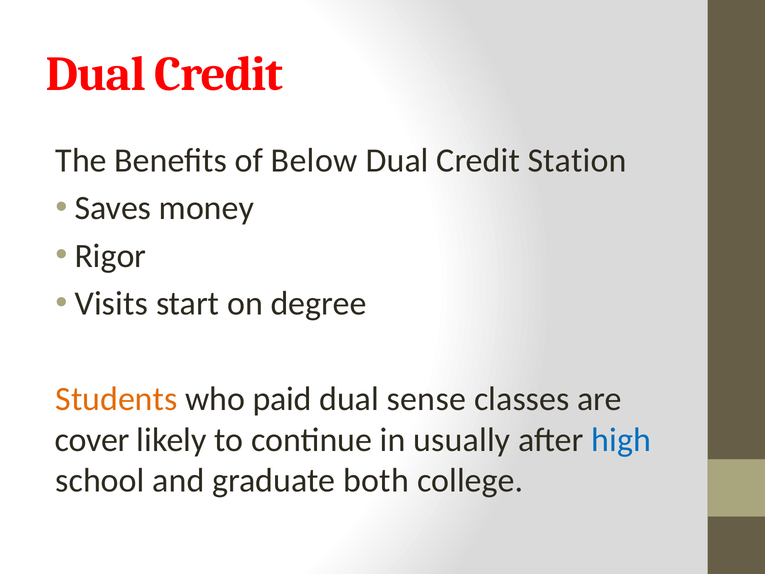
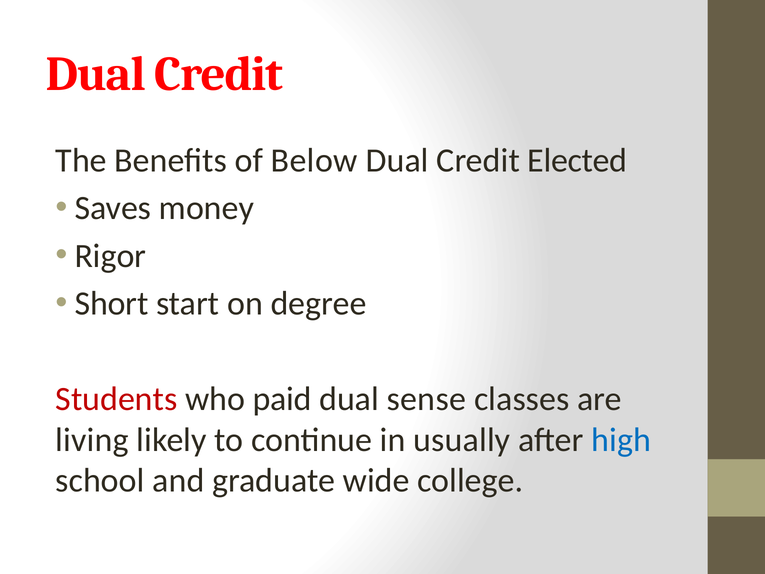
Station: Station -> Elected (577, 161)
Visits: Visits -> Short (112, 303)
Students colour: orange -> red (116, 399)
cover: cover -> living (92, 440)
both: both -> wide (376, 480)
